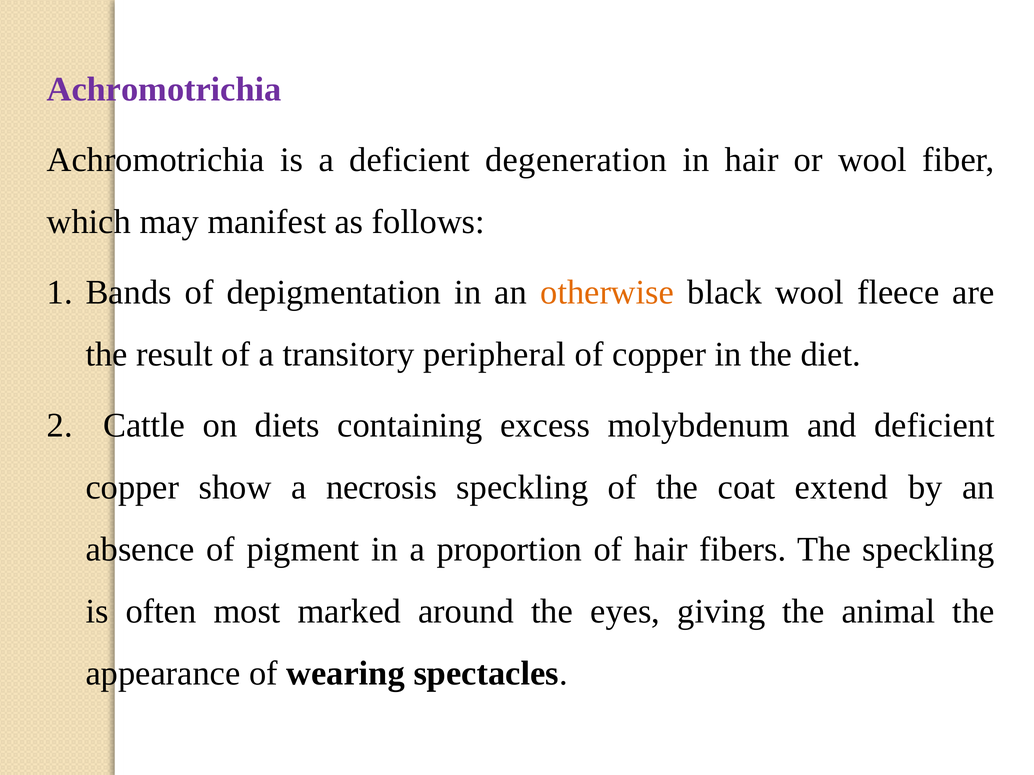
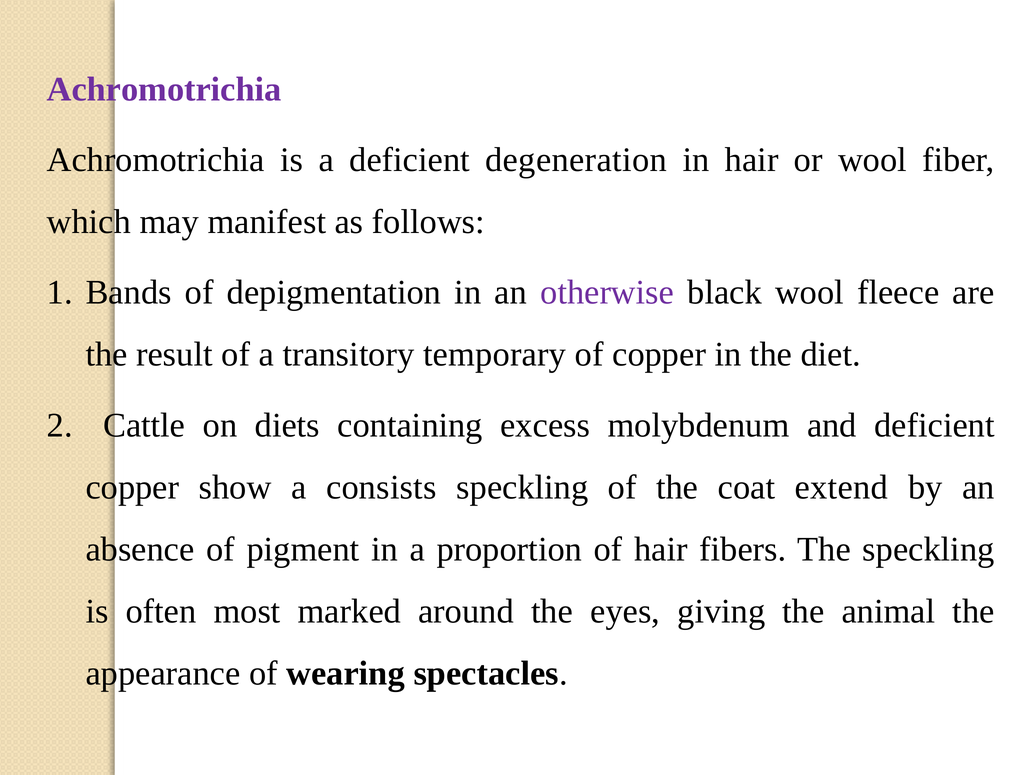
otherwise colour: orange -> purple (607, 293)
peripheral: peripheral -> temporary (495, 355)
necrosis: necrosis -> consists (381, 488)
